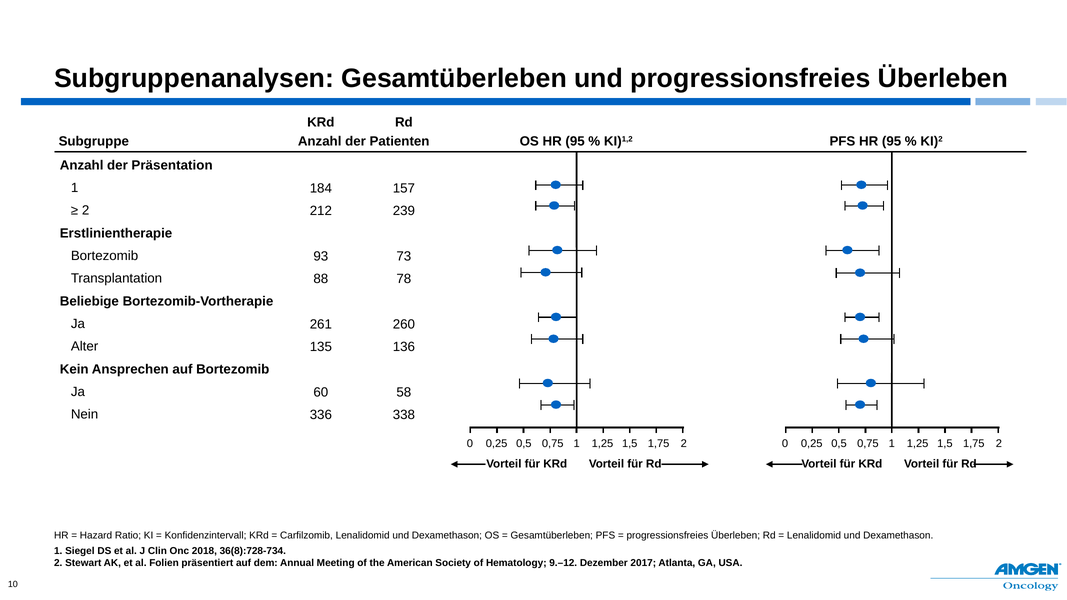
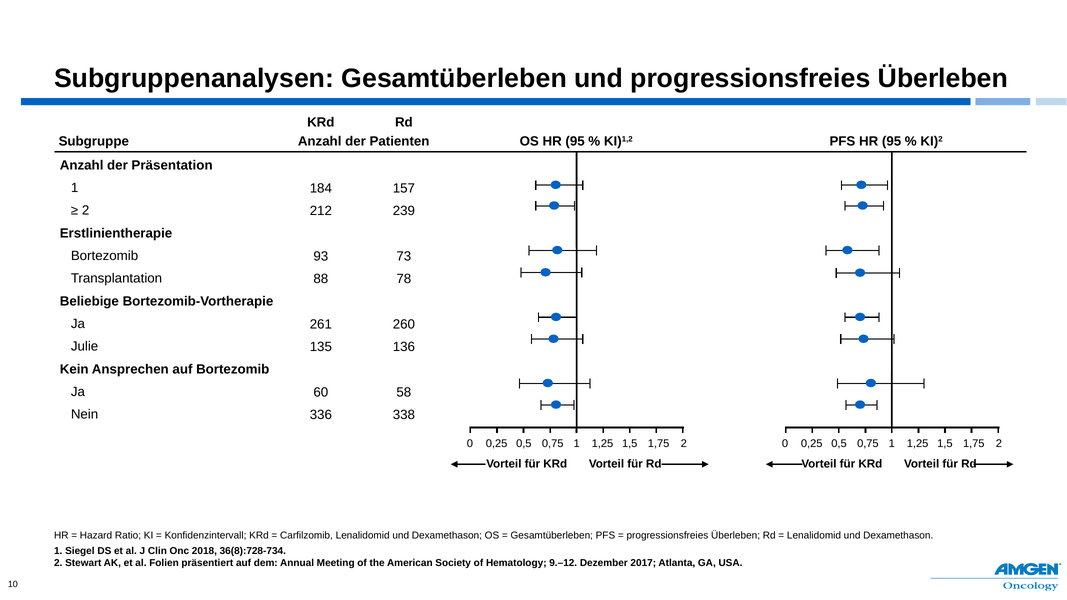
Alter: Alter -> Julie (85, 347)
